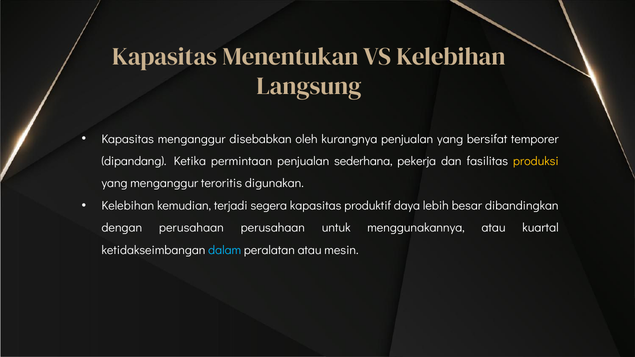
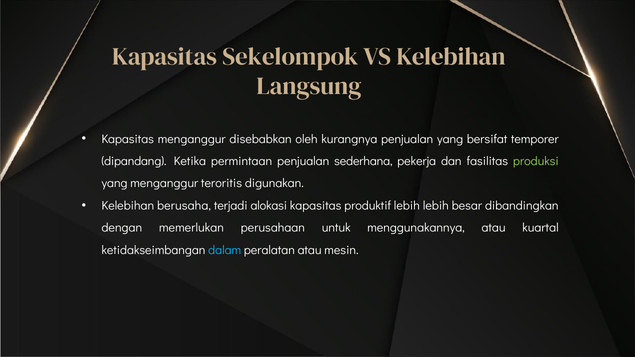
Menentukan: Menentukan -> Sekelompok (290, 57)
produksi colour: yellow -> light green (536, 161)
kemudian: kemudian -> berusaha (184, 206)
segera: segera -> alokasi (269, 206)
produktif daya: daya -> lebih (407, 206)
dengan perusahaan: perusahaan -> memerlukan (191, 228)
